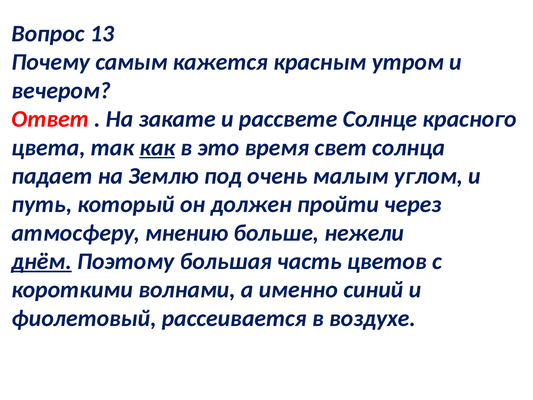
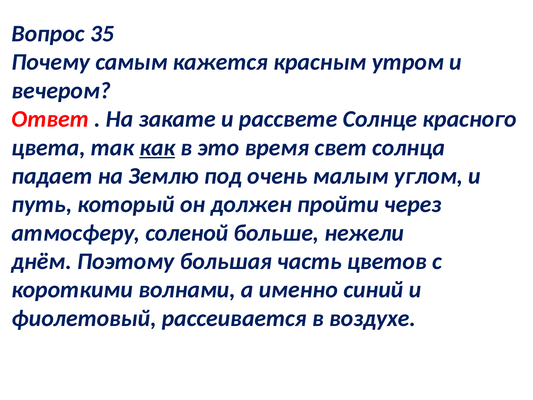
13: 13 -> 35 (102, 34)
мнению: мнению -> соленой (187, 233)
днём underline: present -> none (42, 261)
